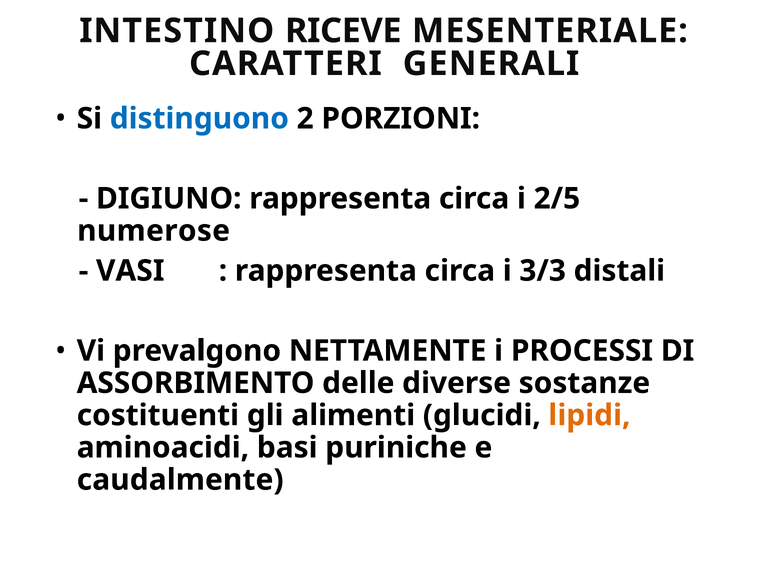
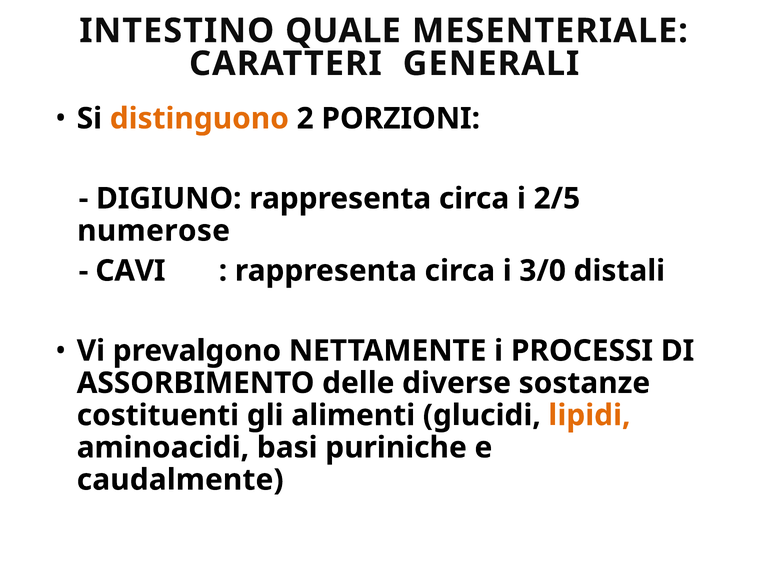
RICEVE: RICEVE -> QUALE (343, 31)
distinguono colour: blue -> orange (199, 118)
VASI: VASI -> CAVI (130, 271)
3/3: 3/3 -> 3/0 (543, 271)
